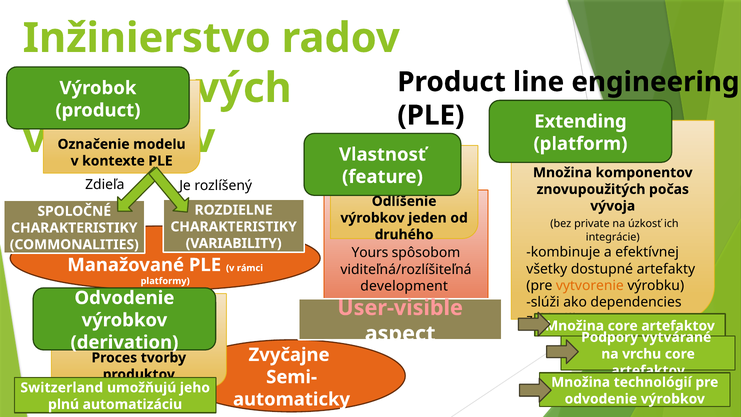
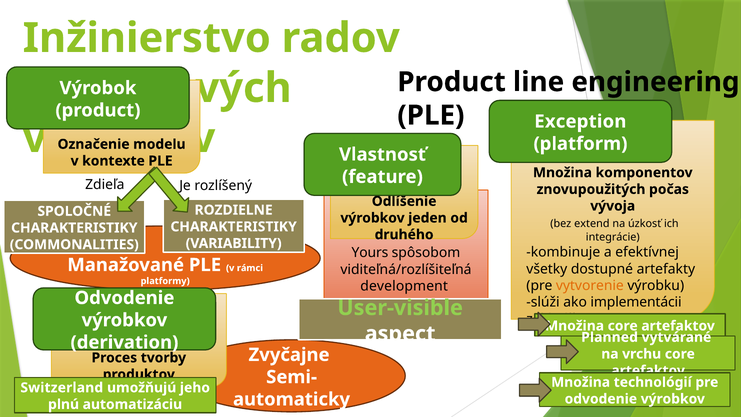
Extending: Extending -> Exception (580, 121)
private: private -> extend (592, 224)
dependencies: dependencies -> implementácii (636, 302)
User-visible colour: pink -> light green (400, 308)
Podpory: Podpory -> Planned (610, 337)
